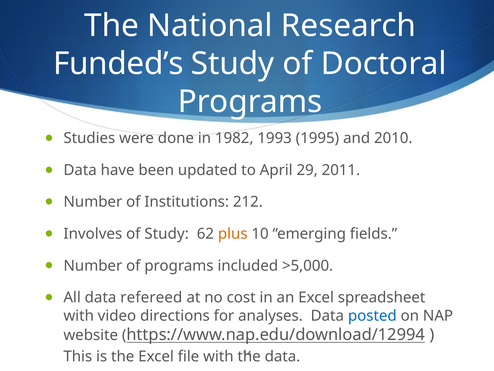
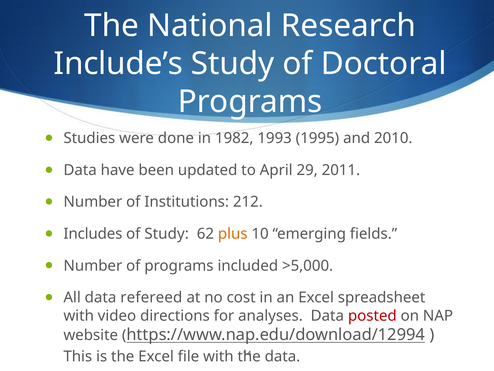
Funded’s: Funded’s -> Include’s (118, 64)
Involves: Involves -> Includes (93, 234)
posted colour: blue -> red (372, 315)
